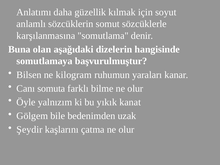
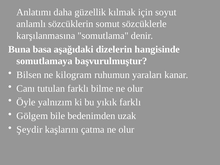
olan: olan -> basa (42, 49)
somuta: somuta -> tutulan (51, 88)
yıkık kanat: kanat -> farklı (130, 102)
